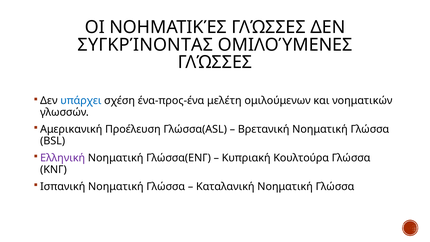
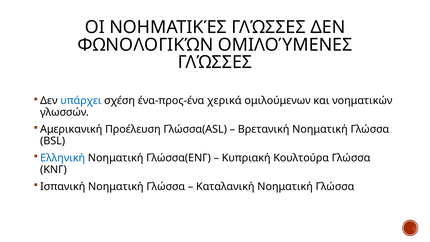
ΣΥΓΚΡΊΝΟΝΤΑΣ: ΣΥΓΚΡΊΝΟΝΤΑΣ -> ΦΩΝΟΛΟΓΙΚΏΝ (145, 45)
μελέτη: μελέτη -> χερικά (224, 101)
Ελληνική colour: purple -> blue (63, 158)
